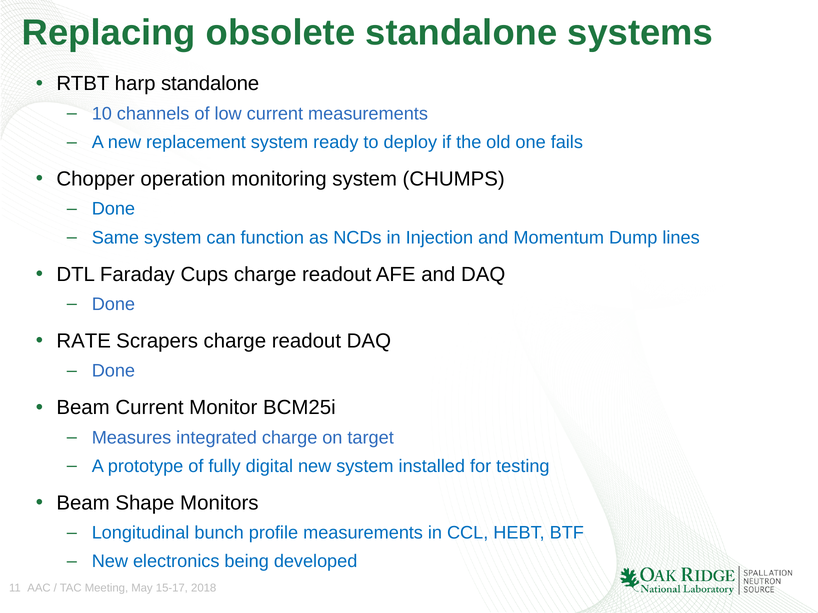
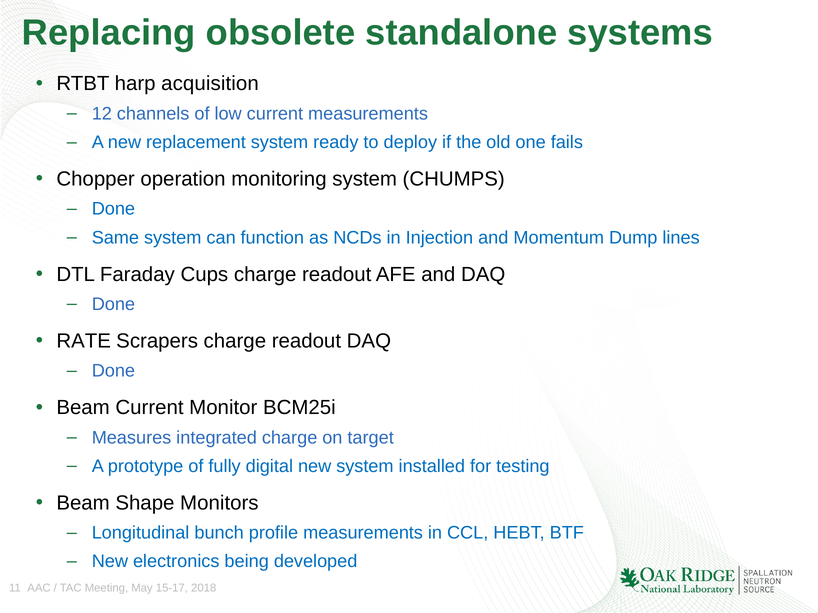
harp standalone: standalone -> acquisition (210, 84)
10: 10 -> 12 (102, 114)
